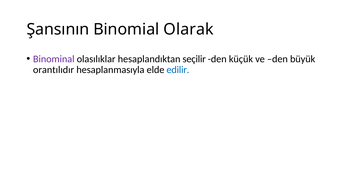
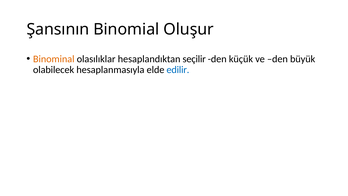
Olarak: Olarak -> Oluşur (189, 29)
Binominal colour: purple -> orange (54, 59)
orantılıdır: orantılıdır -> olabilecek (54, 70)
